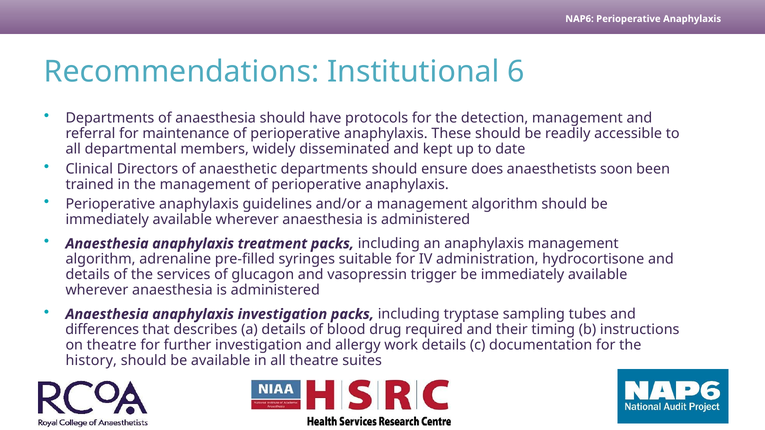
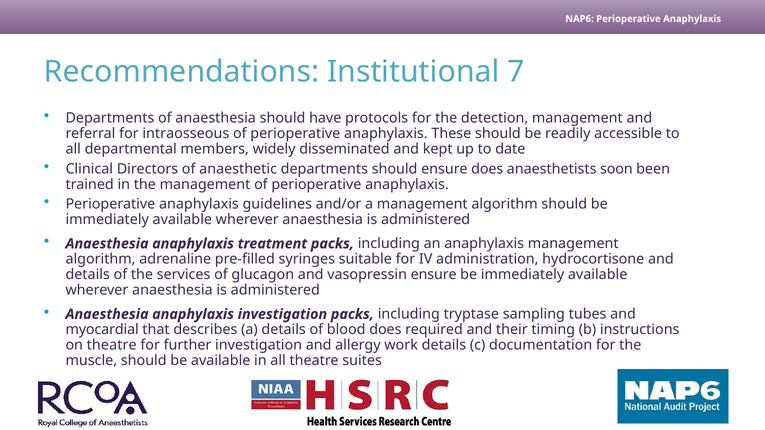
6: 6 -> 7 (516, 72)
maintenance: maintenance -> intraosseous (186, 134)
vasopressin trigger: trigger -> ensure (434, 275)
differences: differences -> myocardial (102, 330)
blood drug: drug -> does (385, 330)
history: history -> muscle (91, 361)
